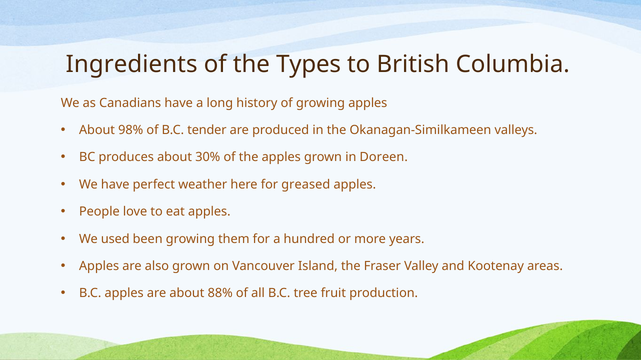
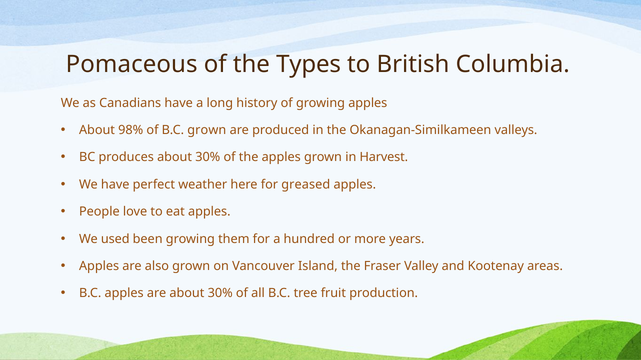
Ingredients: Ingredients -> Pomaceous (132, 65)
B.C tender: tender -> grown (207, 130)
Doreen: Doreen -> Harvest (384, 158)
are about 88%: 88% -> 30% (220, 294)
